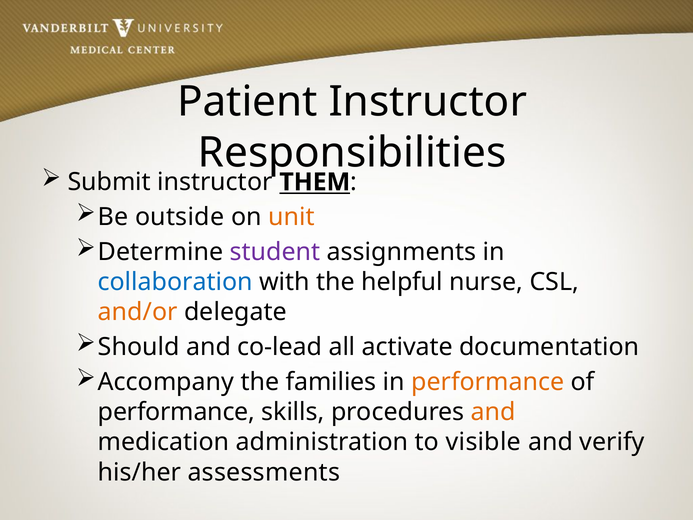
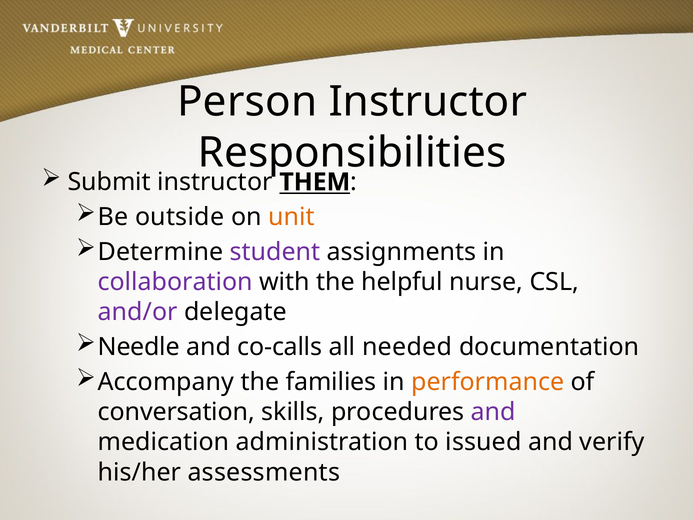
Patient: Patient -> Person (247, 102)
collaboration colour: blue -> purple (175, 282)
and/or colour: orange -> purple (138, 312)
Should: Should -> Needle (139, 347)
co-lead: co-lead -> co-calls (280, 347)
activate: activate -> needed (407, 347)
performance: performance -> conversation (176, 412)
and colour: orange -> purple (493, 412)
visible: visible -> issued (483, 442)
